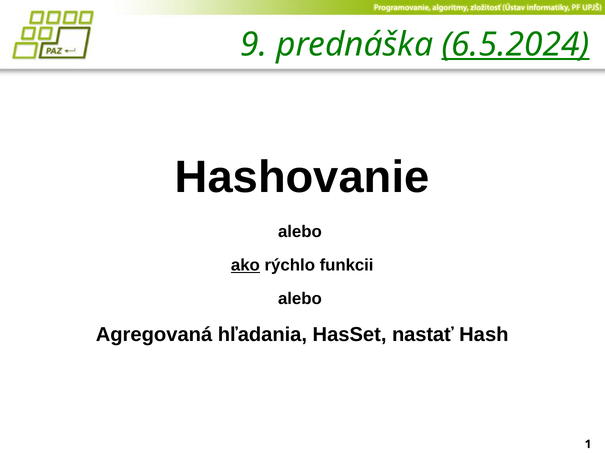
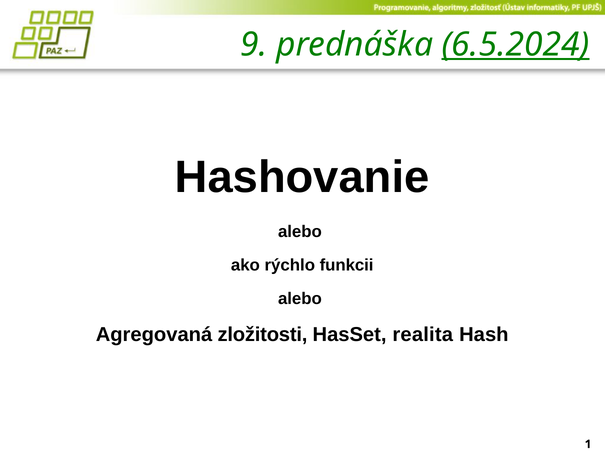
ako underline: present -> none (245, 266)
hľadania: hľadania -> zložitosti (262, 335)
nastať: nastať -> realita (423, 335)
